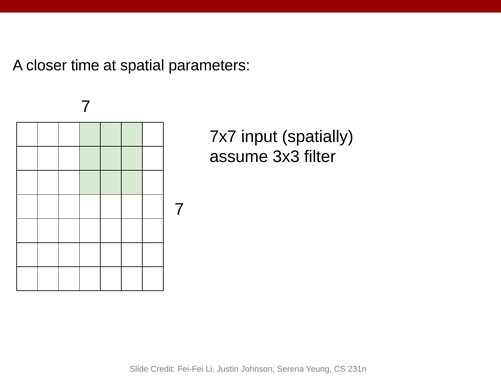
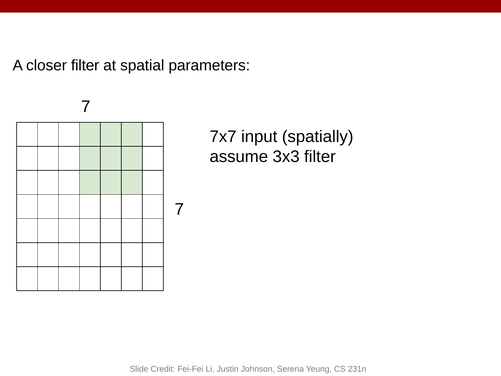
closer time: time -> filter (85, 66)
